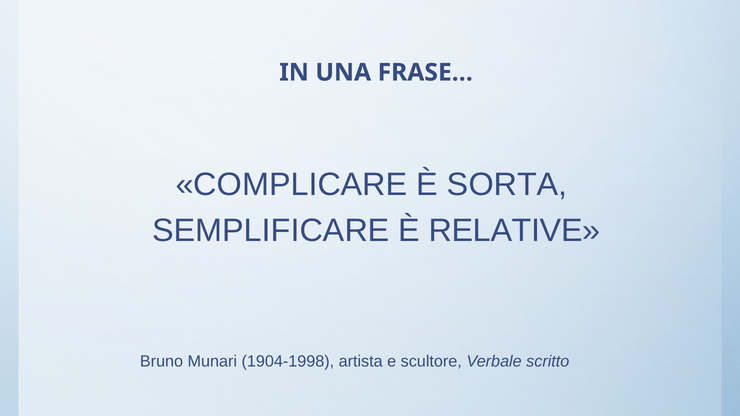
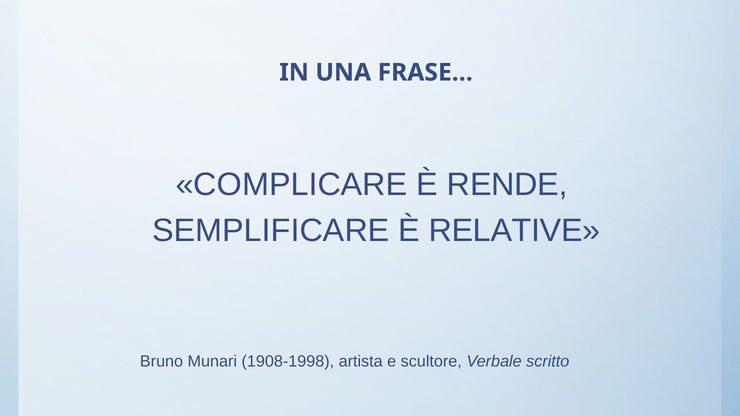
SORTA: SORTA -> RENDE (507, 185)
1904-1998: 1904-1998 -> 1908-1998 (288, 362)
